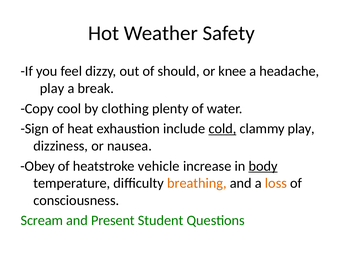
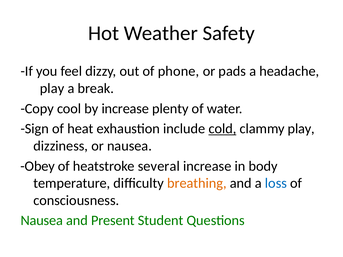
should: should -> phone (179, 71)
knee: knee -> pads (232, 71)
by clothing: clothing -> increase (125, 109)
vehicle: vehicle -> several (159, 166)
body underline: present -> none (263, 166)
loss colour: orange -> blue (276, 183)
Scream: Scream -> Nausea (42, 221)
